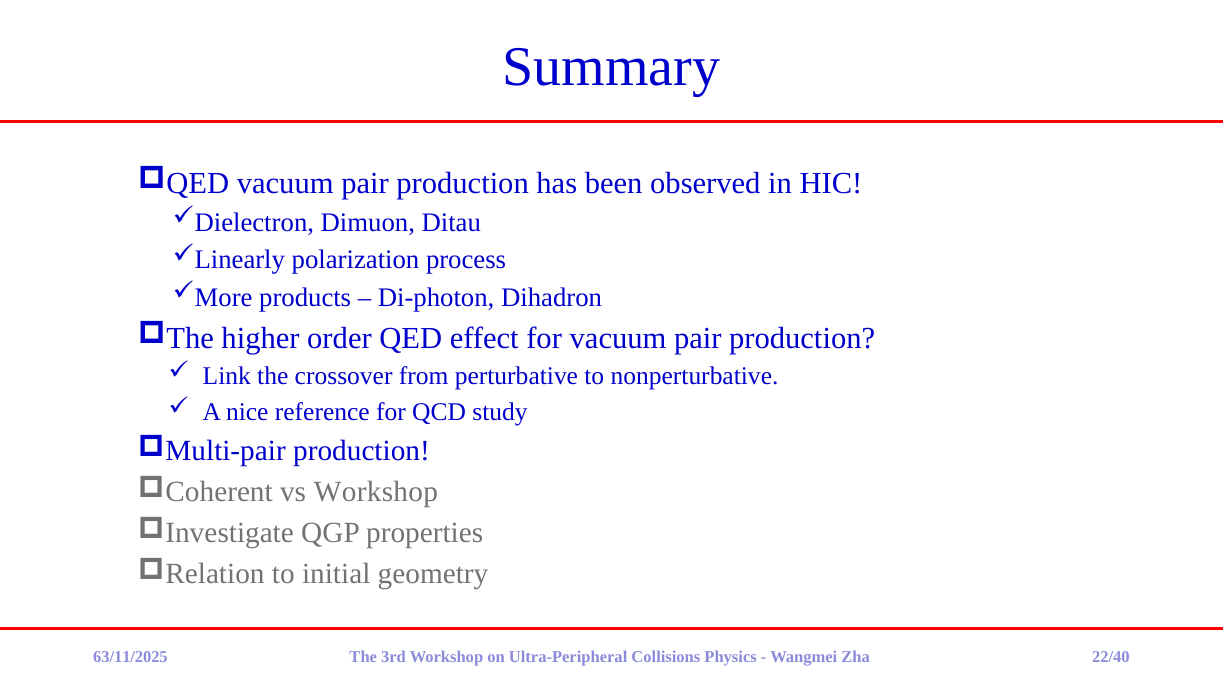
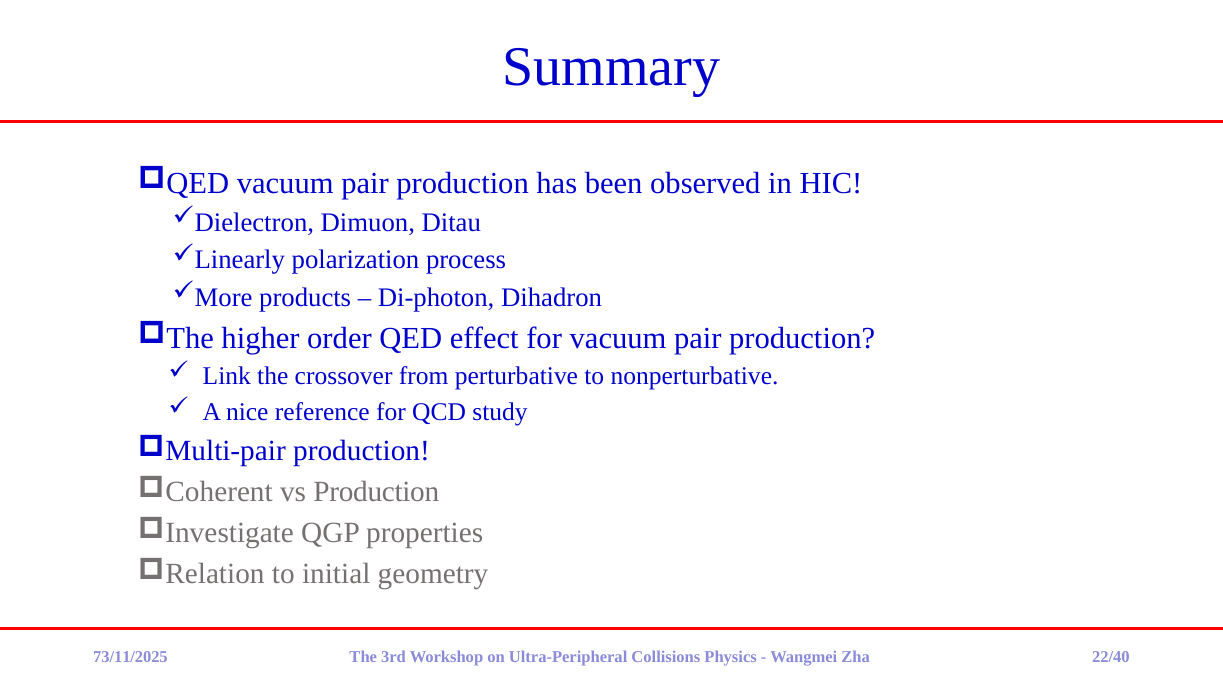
vs Workshop: Workshop -> Production (376, 492)
63/11/2025: 63/11/2025 -> 73/11/2025 (130, 657)
